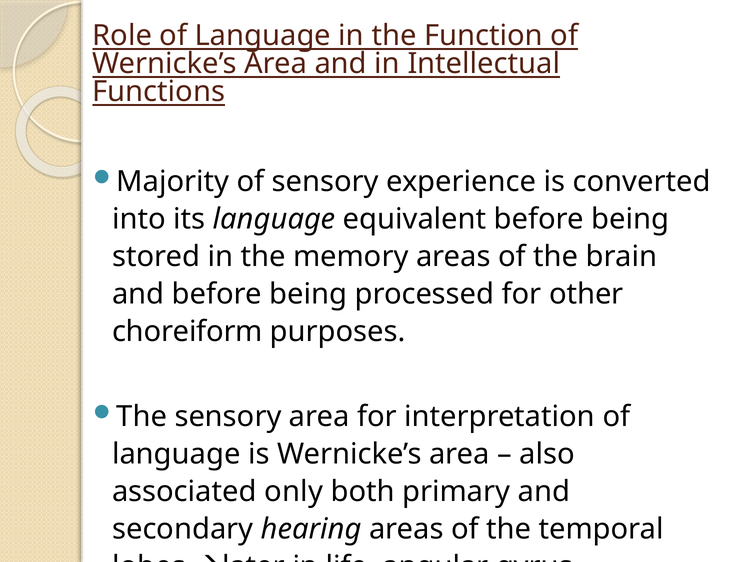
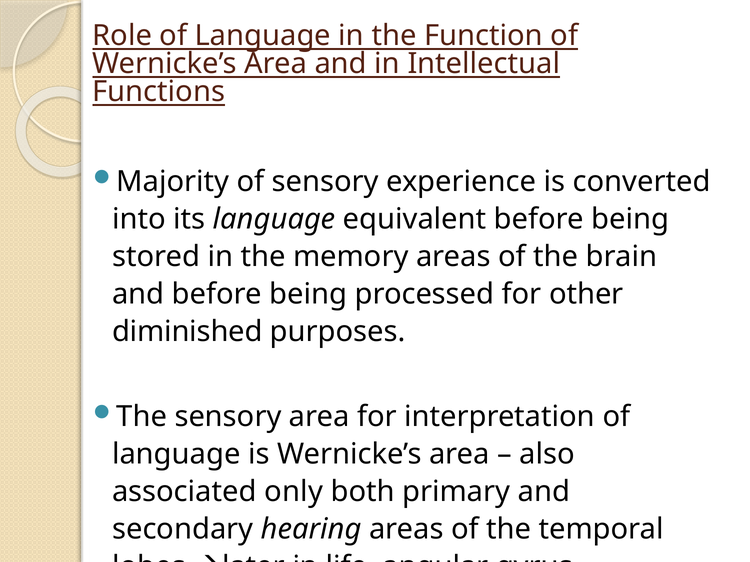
choreiform: choreiform -> diminished (187, 332)
